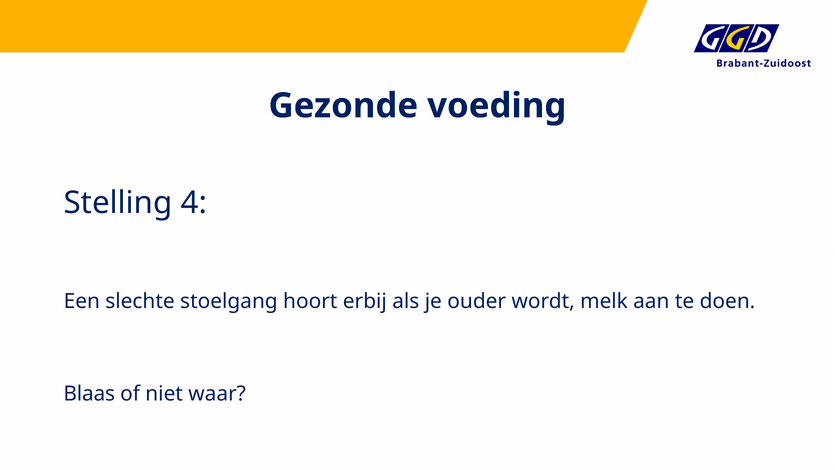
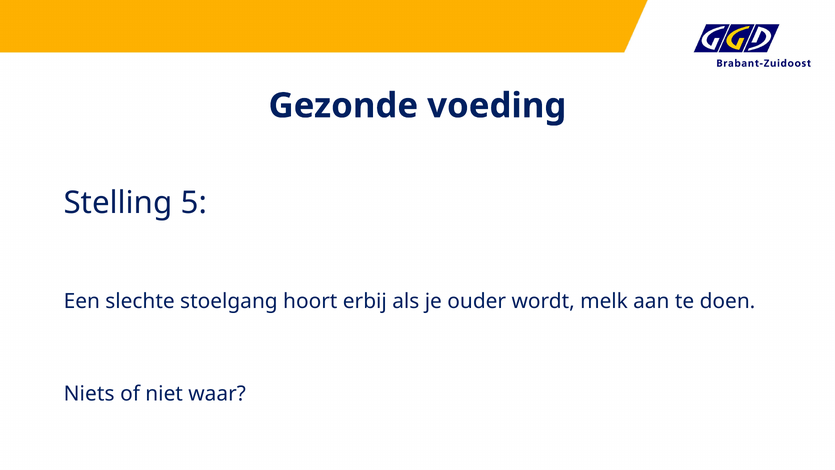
4: 4 -> 5 (194, 203)
Blaas: Blaas -> Niets (89, 393)
